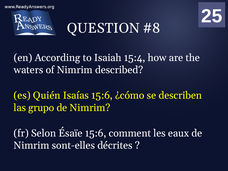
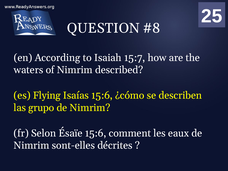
15:4: 15:4 -> 15:7 (135, 58)
Quién: Quién -> Flying (47, 95)
